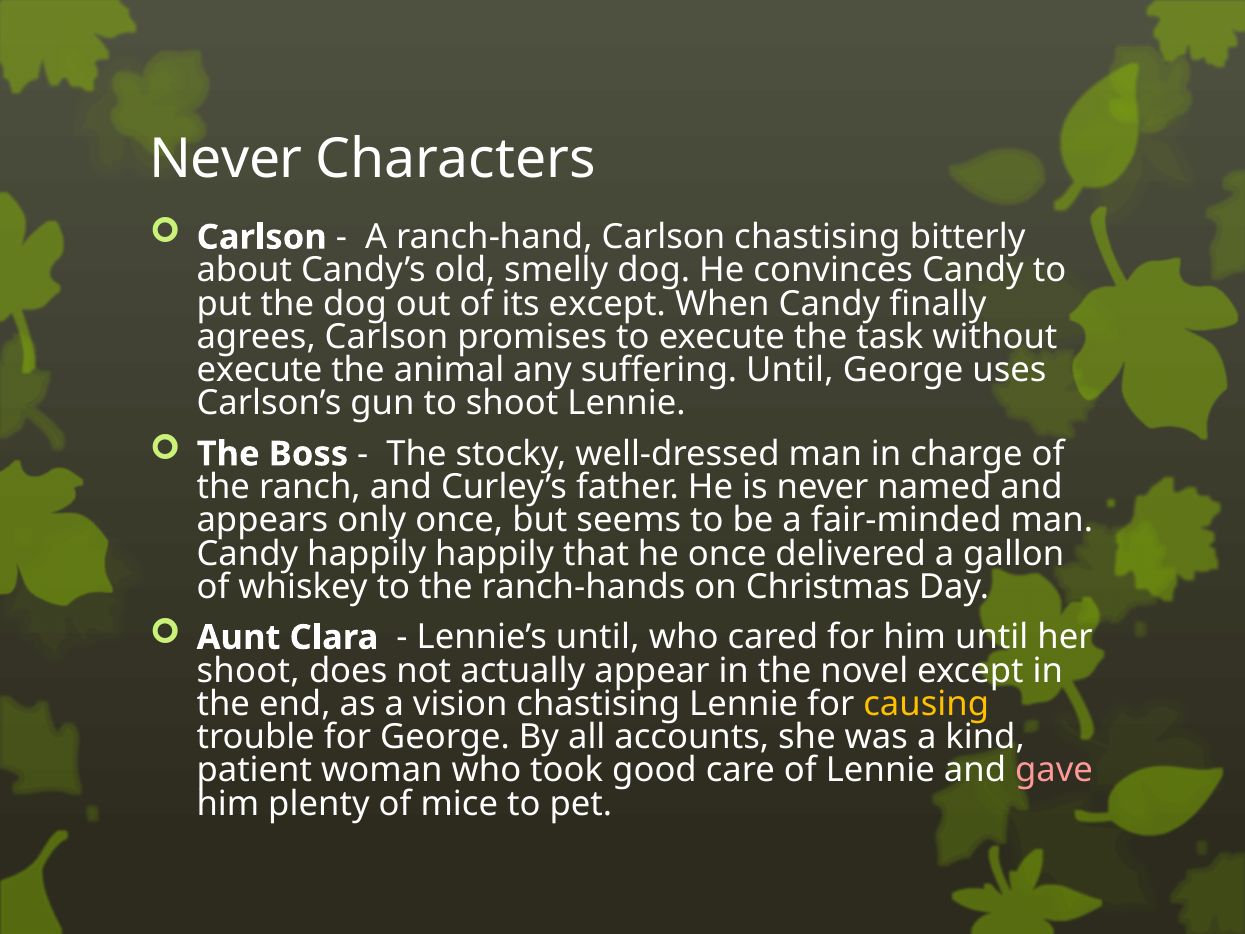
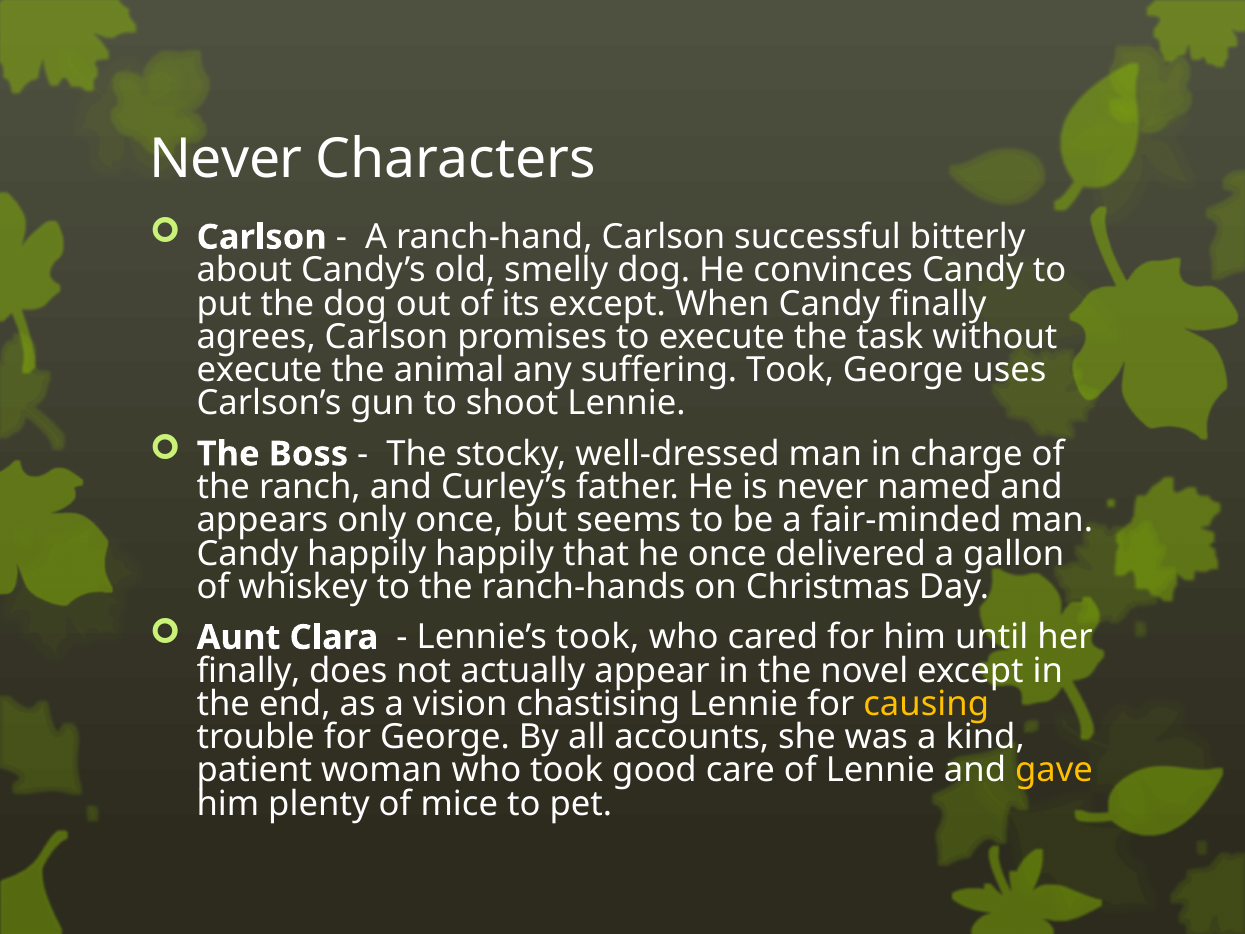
Carlson chastising: chastising -> successful (817, 237)
suffering Until: Until -> Took (790, 370)
Lennie’s until: until -> took (598, 637)
shoot: shoot -> finally (249, 671)
gave colour: pink -> yellow (1054, 770)
